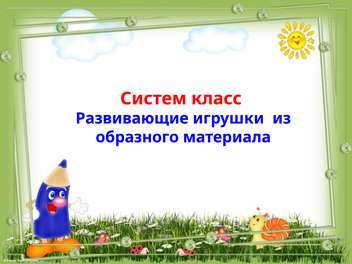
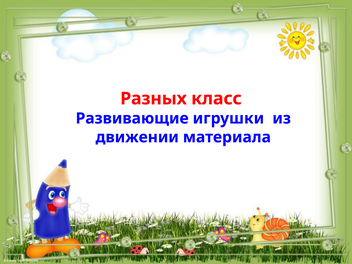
Систем: Систем -> Разных (154, 99)
образного: образного -> движении (137, 137)
